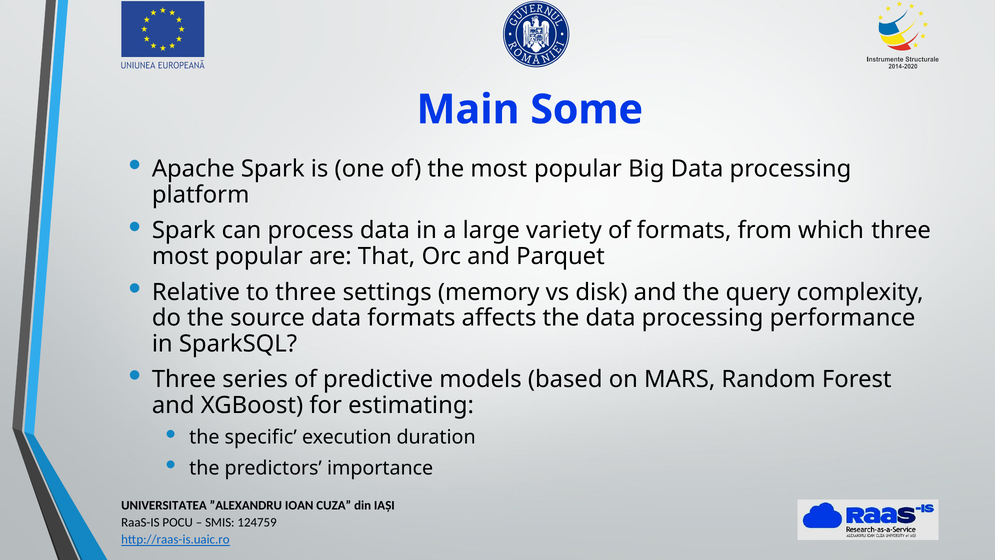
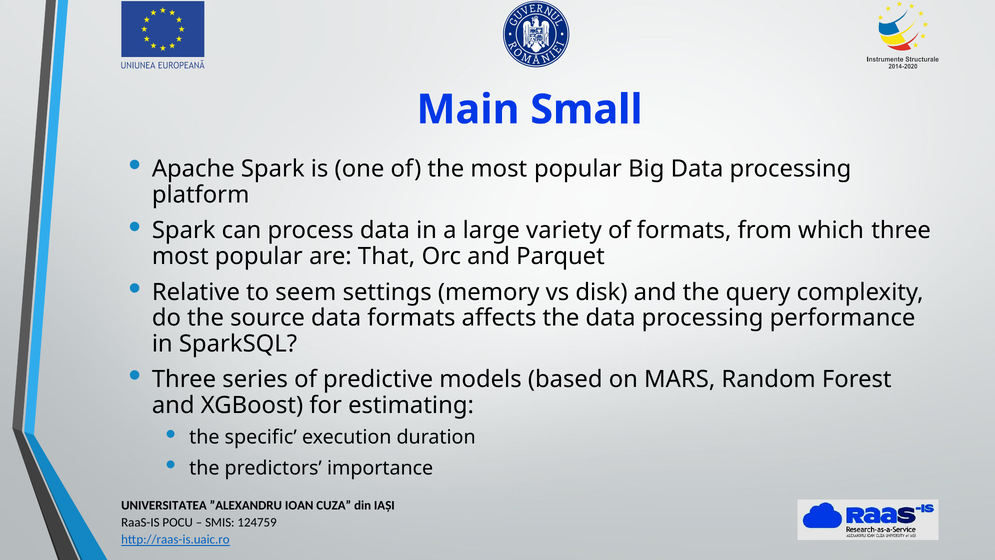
Some: Some -> Small (587, 110)
to three: three -> seem (306, 292)
